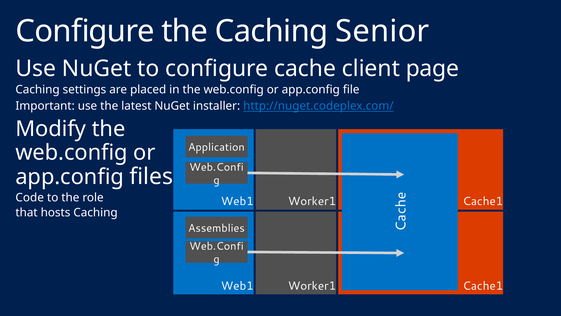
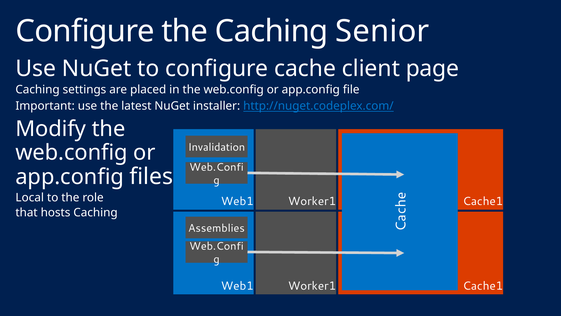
Application: Application -> Invalidation (217, 147)
Code: Code -> Local (30, 197)
